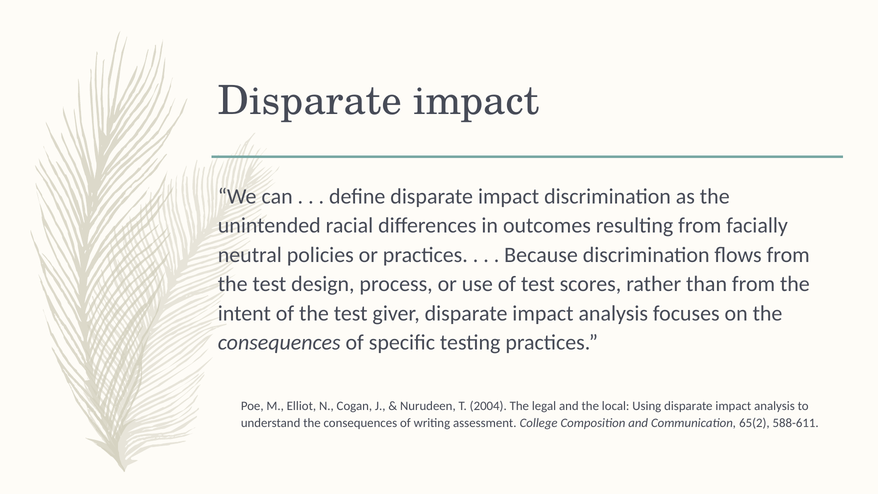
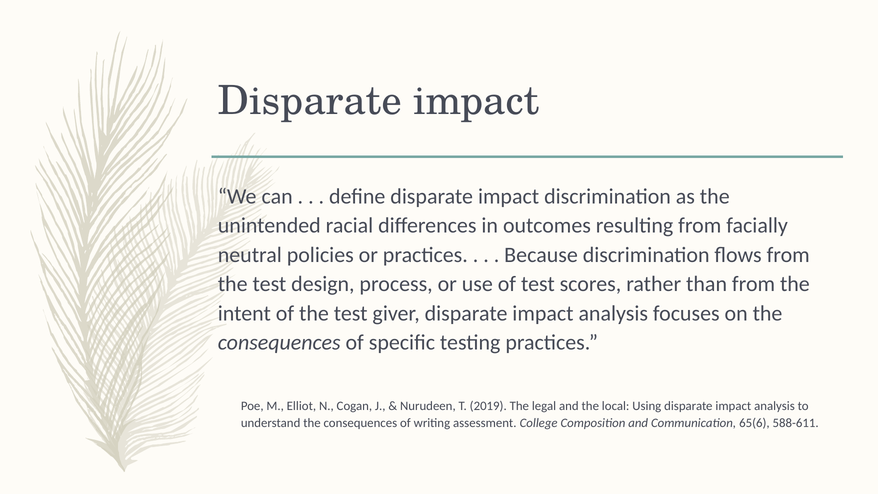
2004: 2004 -> 2019 (488, 406)
65(2: 65(2 -> 65(6 (754, 423)
